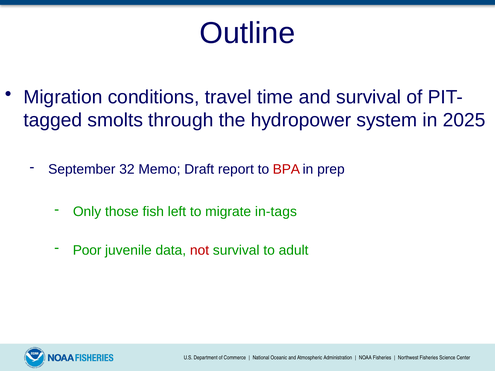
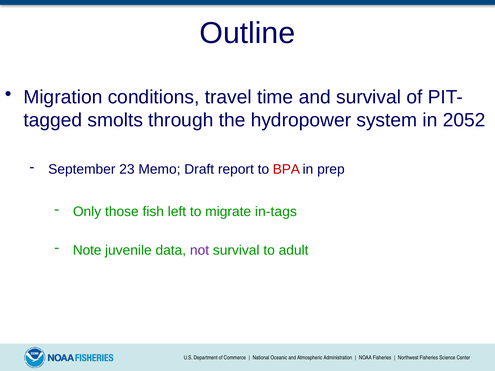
2025: 2025 -> 2052 (464, 120)
32: 32 -> 23 (127, 170)
Poor: Poor -> Note (87, 250)
not colour: red -> purple (200, 250)
